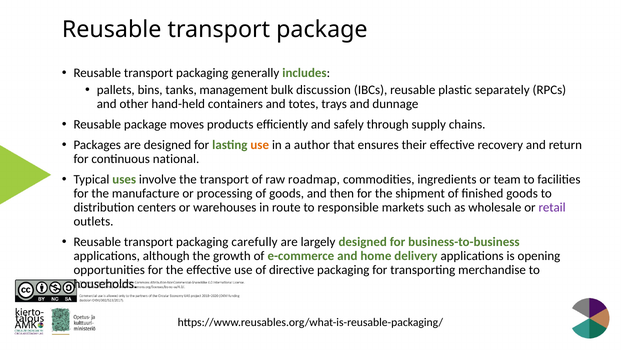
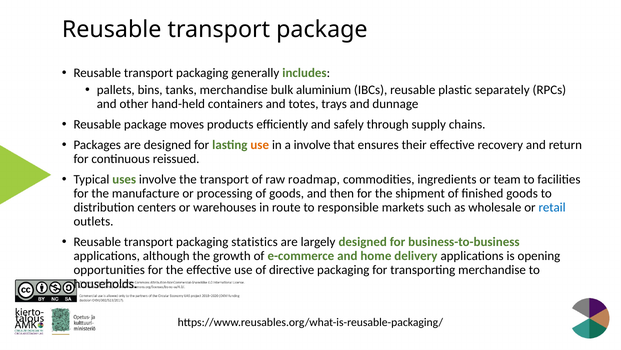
tanks management: management -> merchandise (234, 90)
discussion: discussion -> aluminium (324, 90)
a author: author -> involve (312, 145)
national: national -> reissued (176, 159)
retail colour: purple -> blue (552, 207)
carefully: carefully -> statistics (255, 242)
